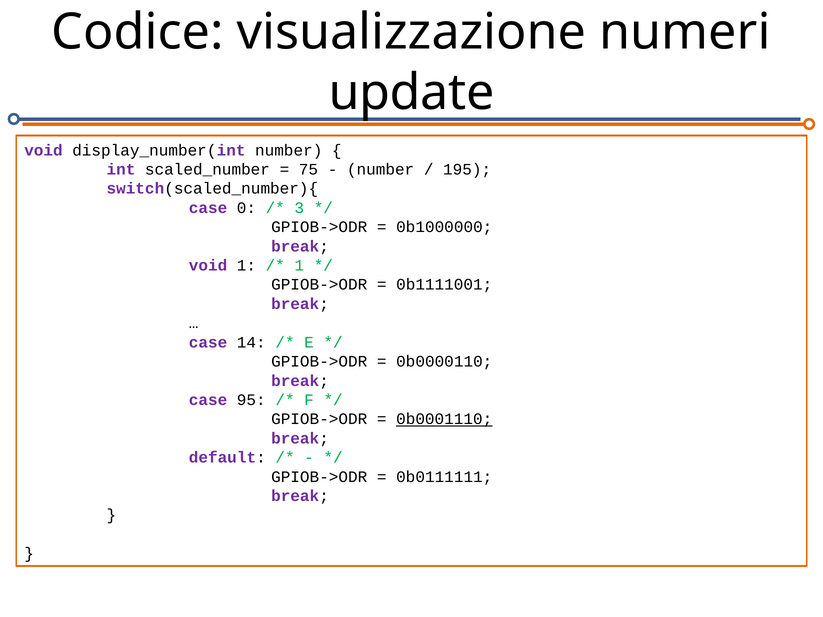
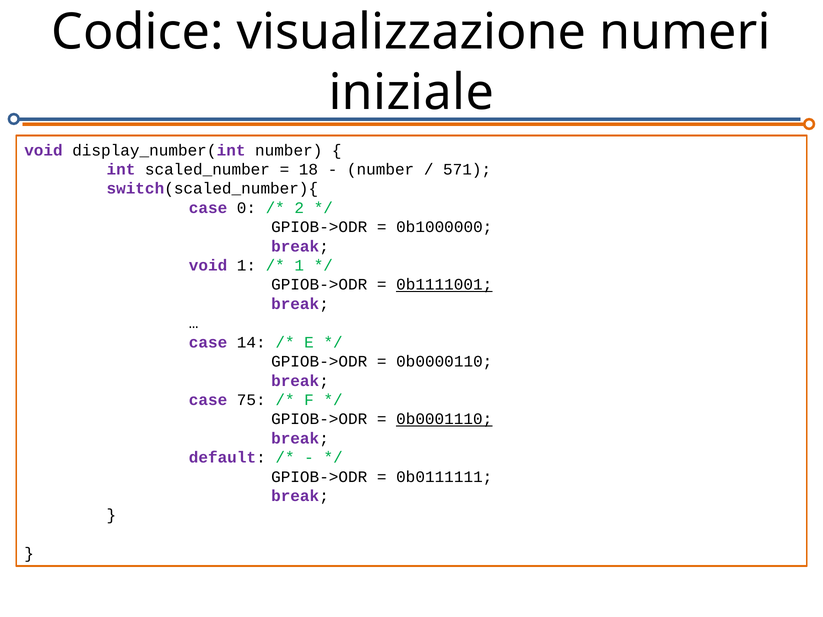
update: update -> iniziale (411, 93)
75: 75 -> 18 (308, 170)
195: 195 -> 571 (467, 170)
3: 3 -> 2 (299, 208)
0b1111001 underline: none -> present (444, 285)
95: 95 -> 75 (251, 400)
